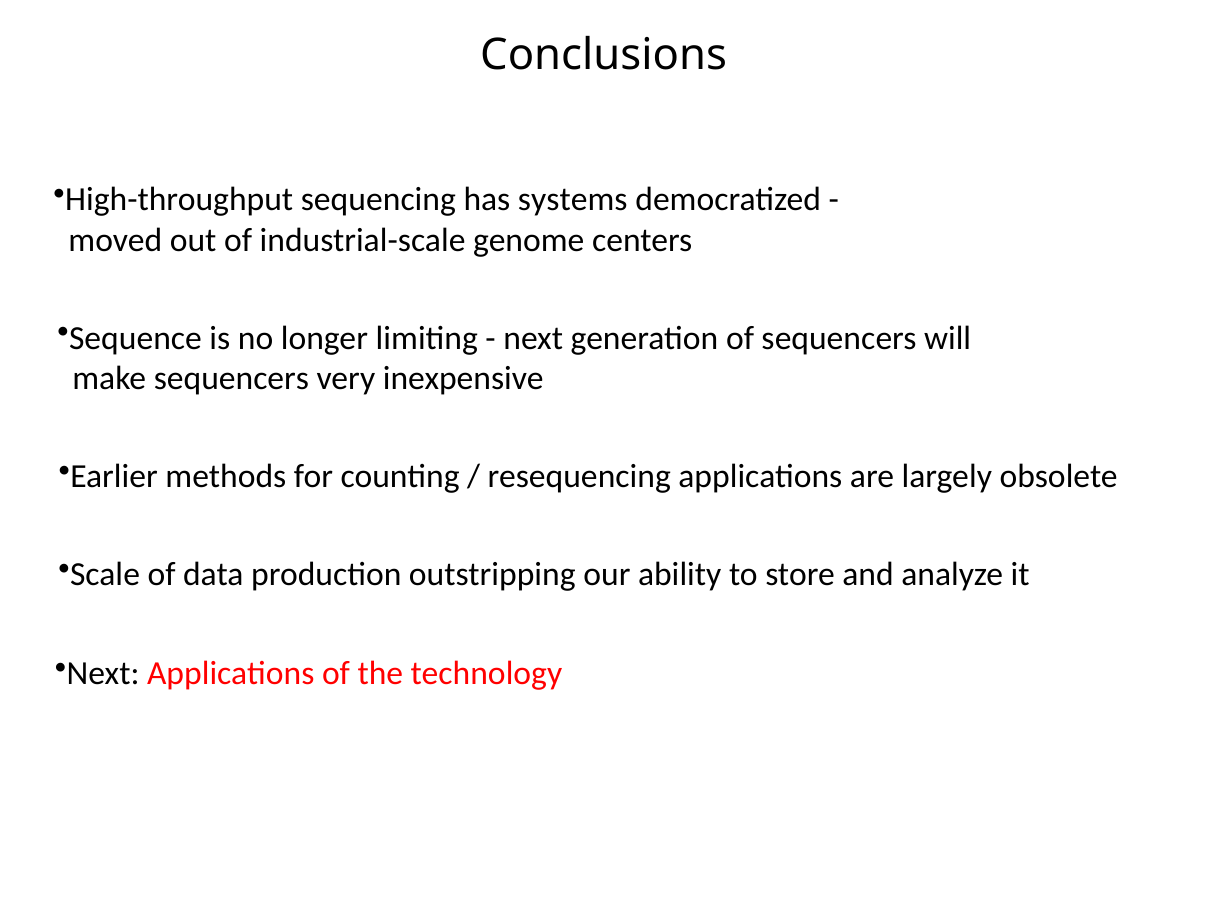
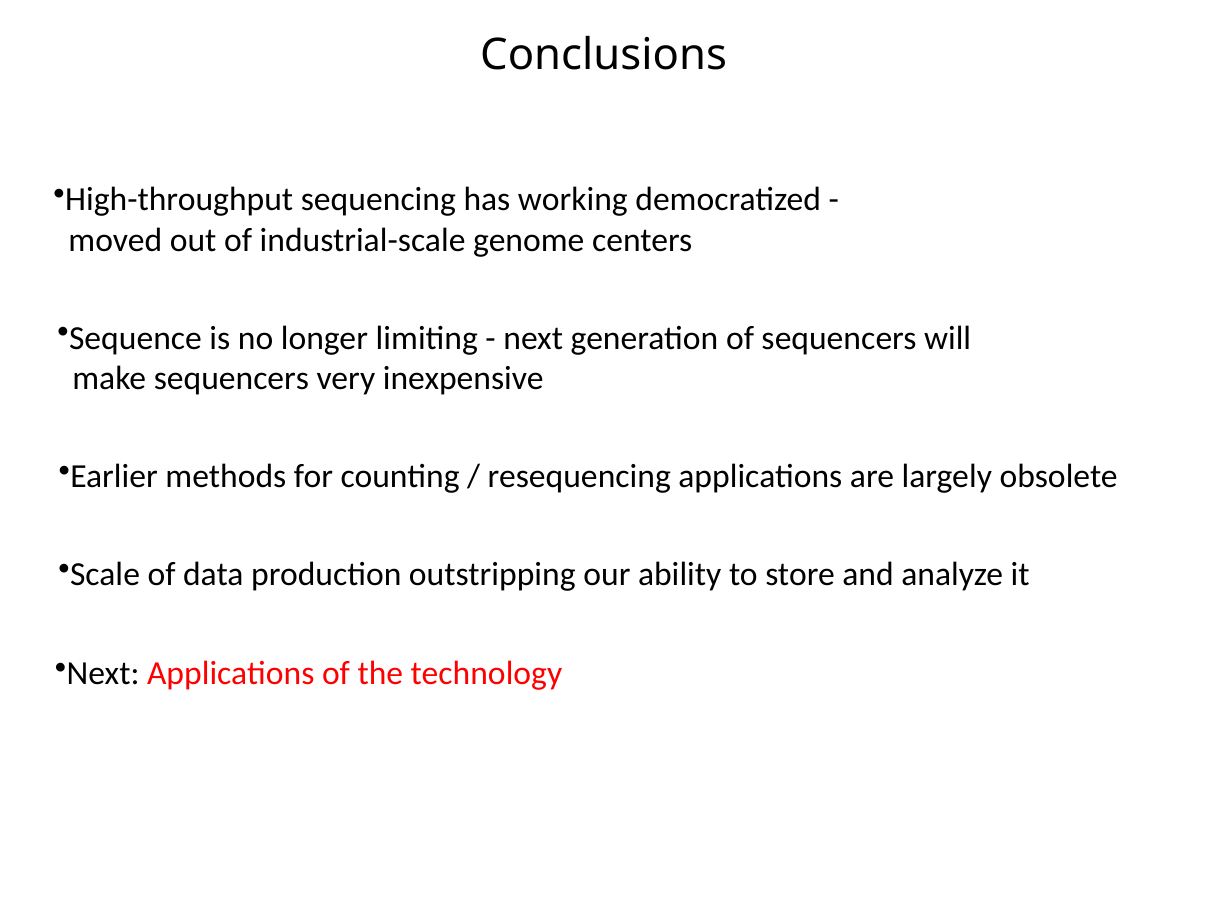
systems: systems -> working (573, 200)
